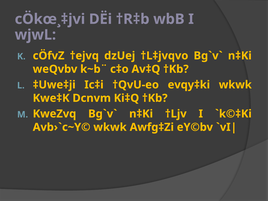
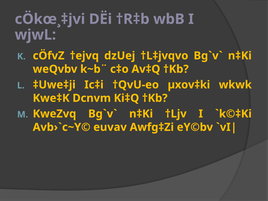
evqy‡ki: evqy‡ki -> µxov‡ki (189, 85)
wkwk: wkwk -> euvav (110, 127)
